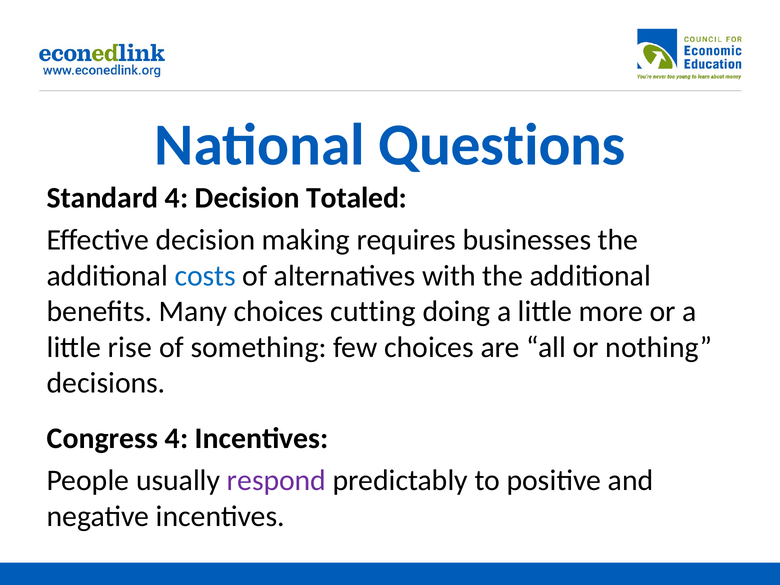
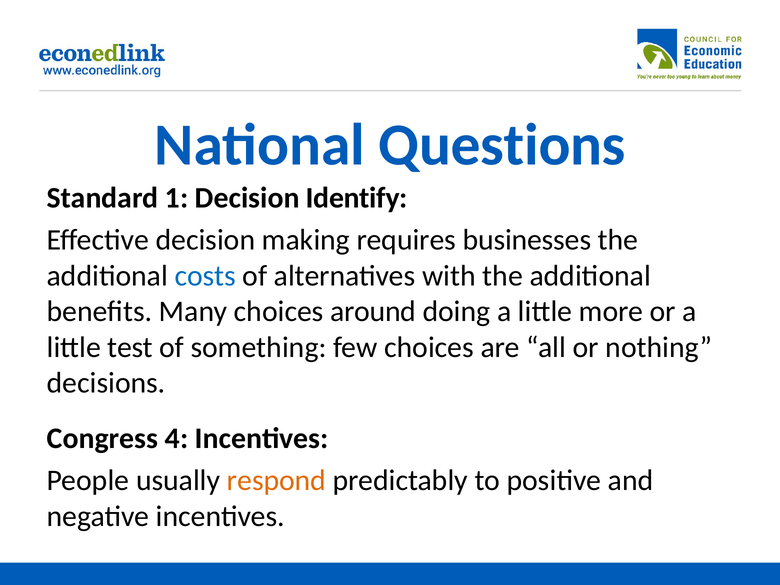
Standard 4: 4 -> 1 (177, 198)
Totaled: Totaled -> Identify (357, 198)
cutting: cutting -> around (373, 312)
rise: rise -> test (130, 347)
respond colour: purple -> orange (277, 481)
